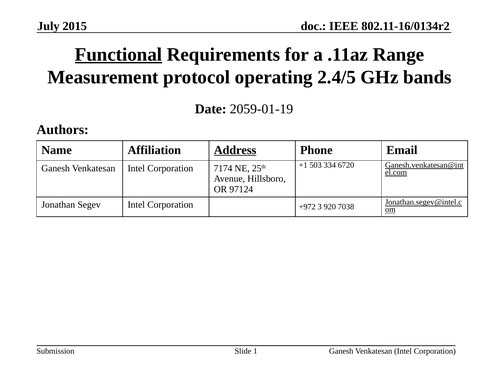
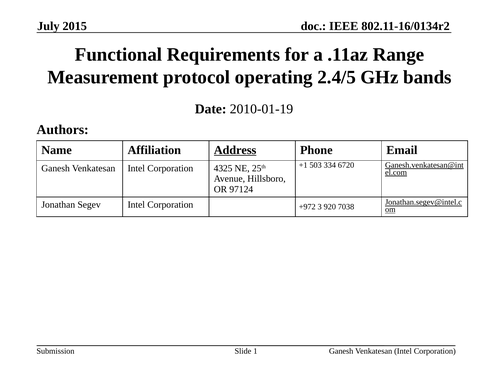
Functional underline: present -> none (118, 55)
2059-01-19: 2059-01-19 -> 2010-01-19 (262, 109)
7174: 7174 -> 4325 (223, 168)
